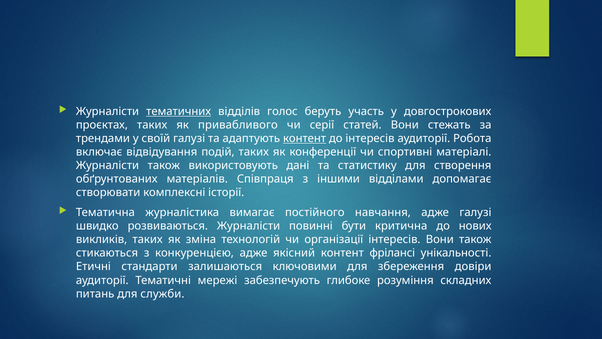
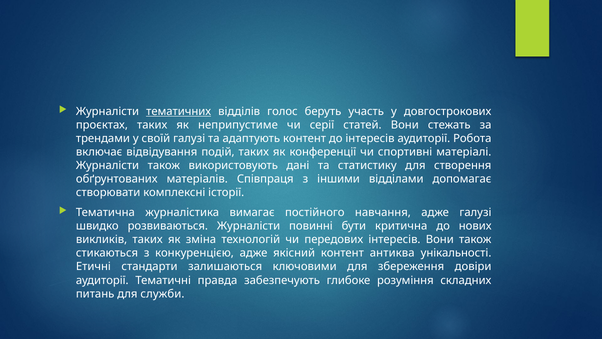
привабливого: привабливого -> неприпустиме (238, 125)
контент underline: present -> none (305, 138)
організації: організації -> передових (334, 239)
фрілансі: фрілансі -> антиква (392, 253)
мережі: мережі -> правда (218, 280)
